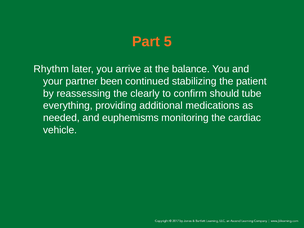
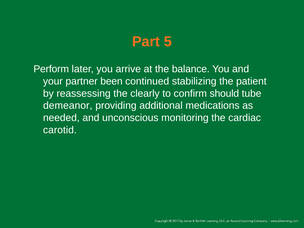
Rhythm: Rhythm -> Perform (51, 69)
everything: everything -> demeanor (68, 106)
euphemisms: euphemisms -> unconscious (130, 118)
vehicle: vehicle -> carotid (60, 130)
